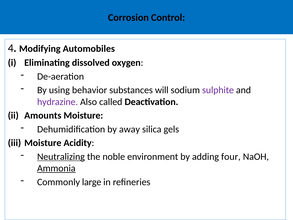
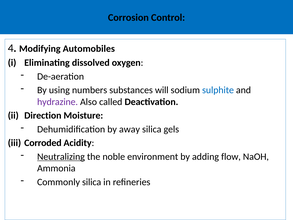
behavior: behavior -> numbers (90, 90)
sulphite colour: purple -> blue (218, 90)
Amounts: Amounts -> Direction (43, 115)
Moisture: Moisture -> Corroded (43, 143)
four: four -> flow (231, 156)
Ammonia underline: present -> none (56, 168)
Commonly large: large -> silica (92, 182)
